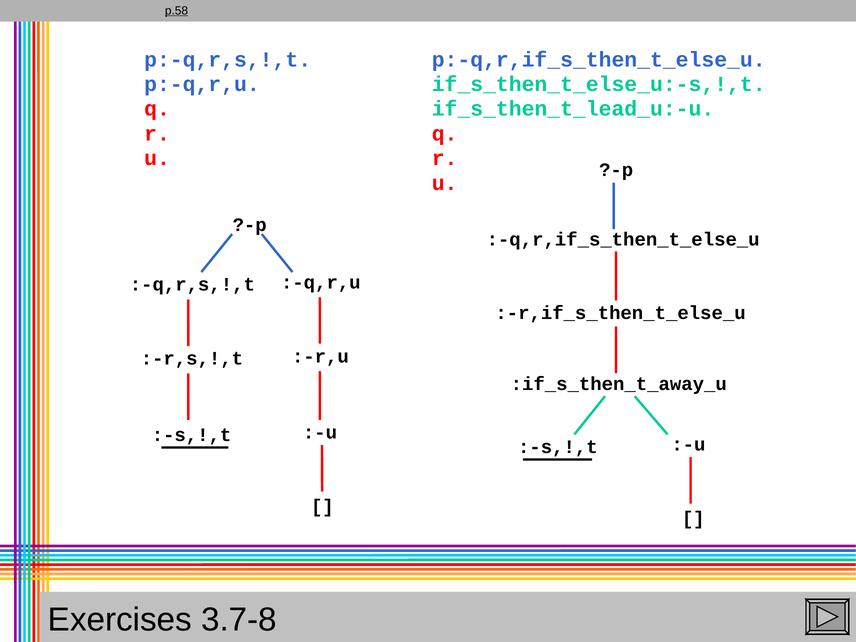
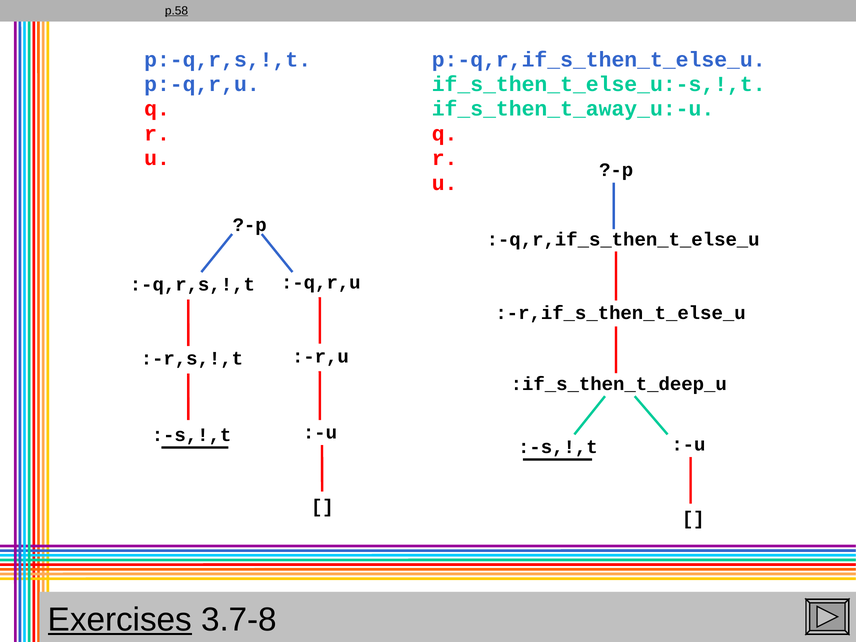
if_s_then_t_lead_u:-u: if_s_then_t_lead_u:-u -> if_s_then_t_away_u:-u (573, 109)
:if_s_then_t_away_u: :if_s_then_t_away_u -> :if_s_then_t_deep_u (619, 384)
Exercises underline: none -> present (120, 620)
